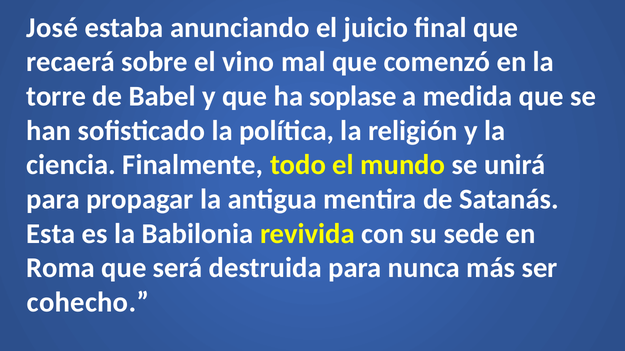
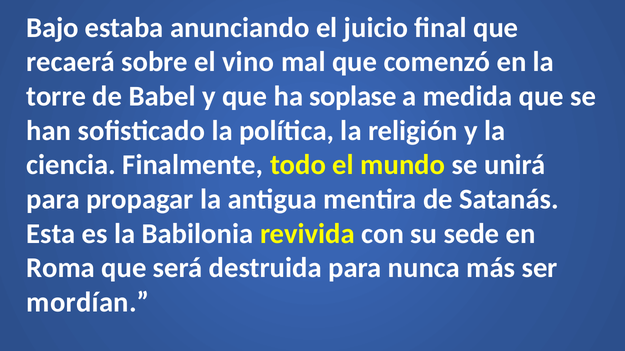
José: José -> Bajo (53, 28)
cohecho: cohecho -> mordían (88, 303)
